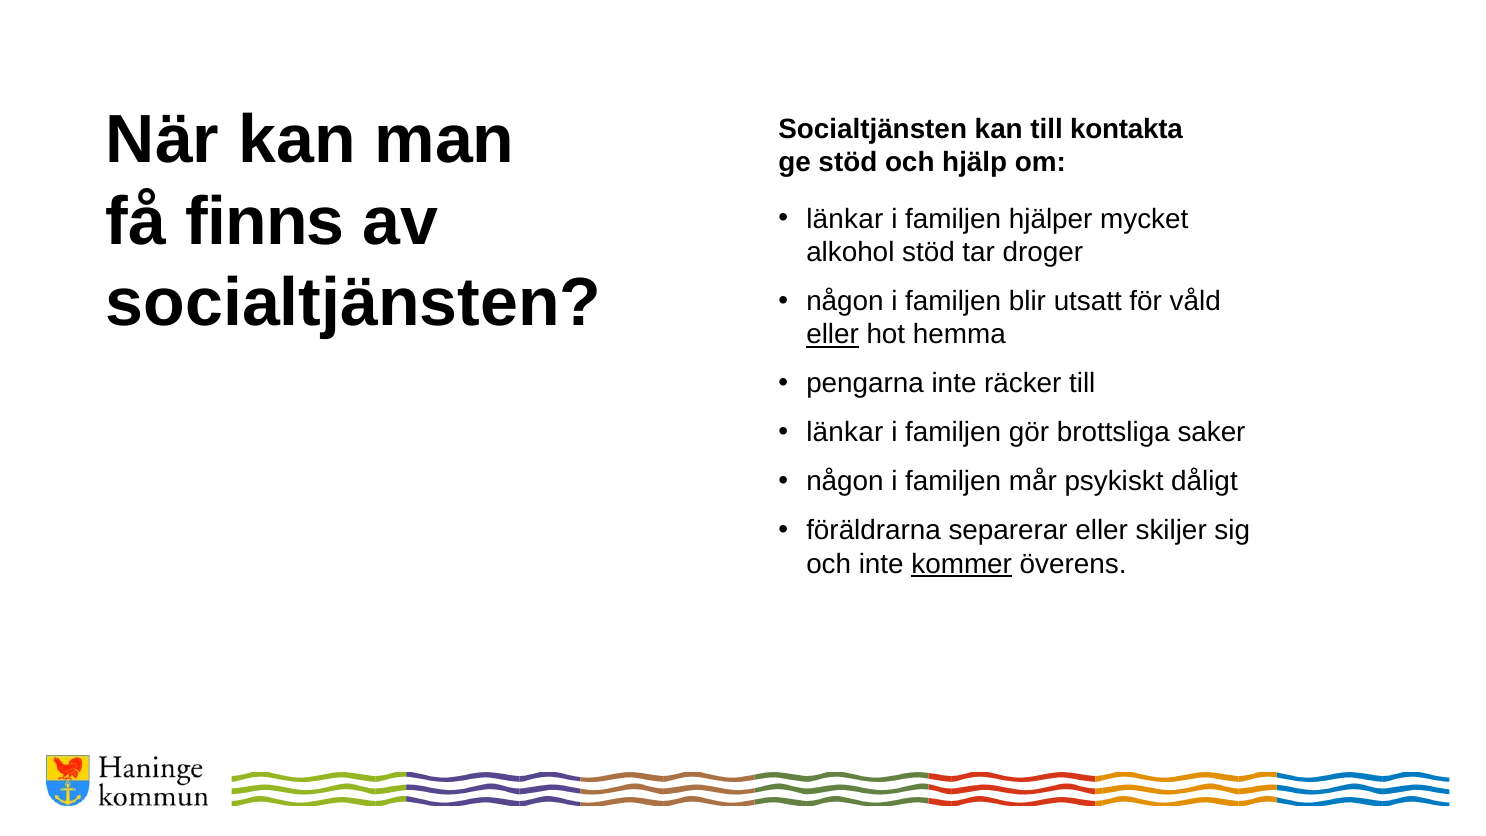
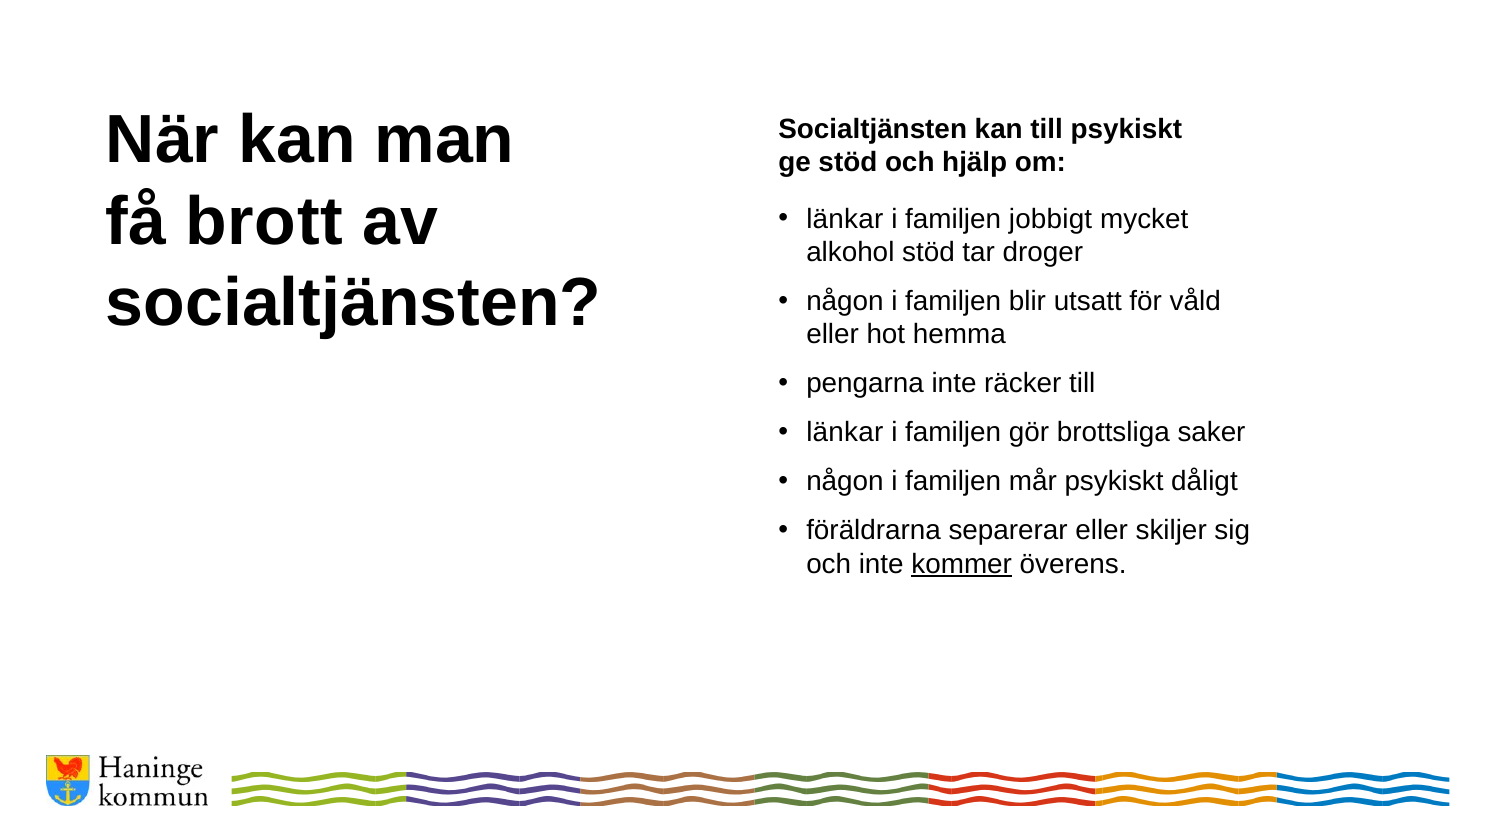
till kontakta: kontakta -> psykiskt (1126, 129)
finns: finns -> brott (264, 222)
hjälper: hjälper -> jobbigt (1051, 219)
eller underline: present -> none (833, 335)
